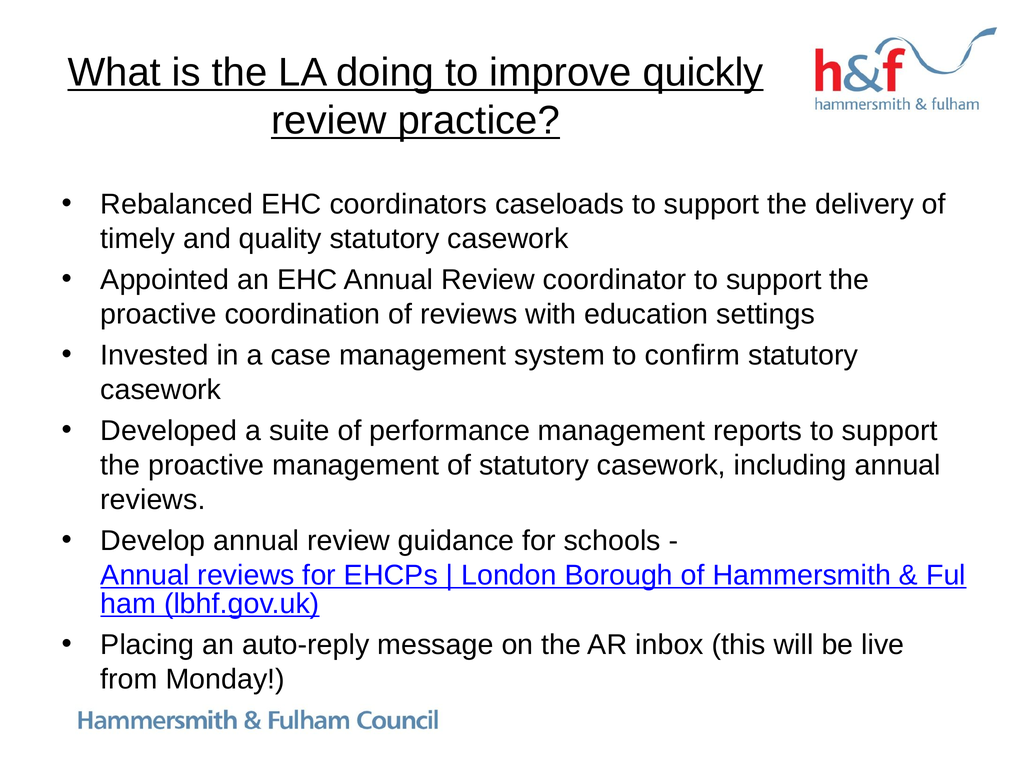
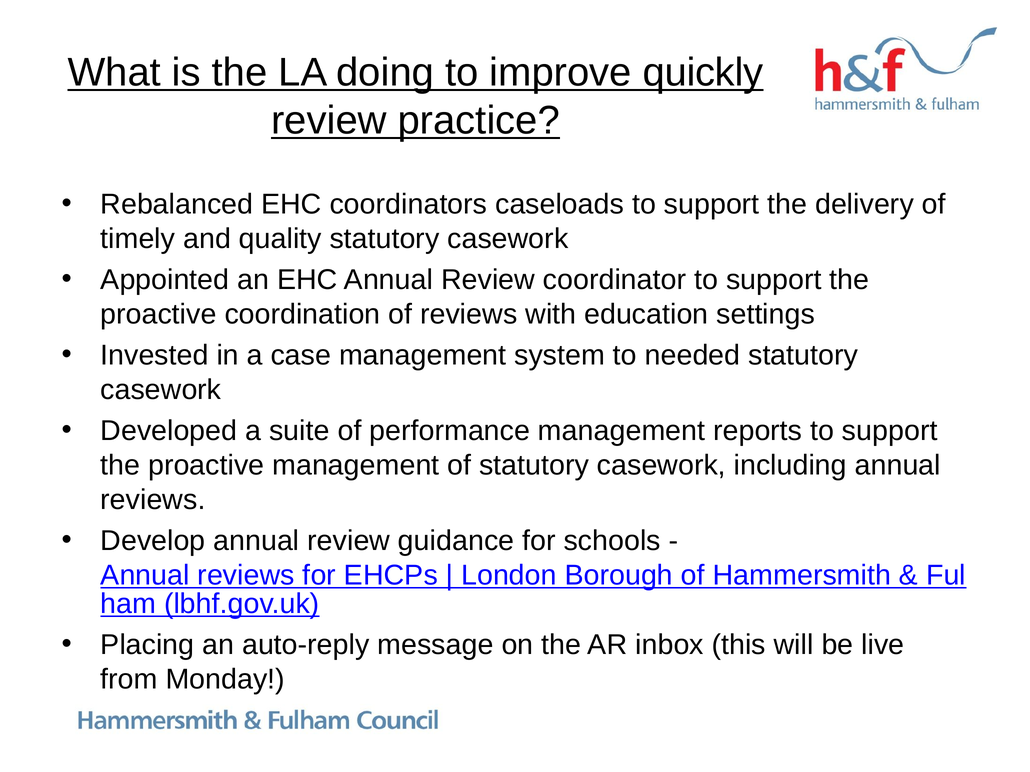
confirm: confirm -> needed (693, 356)
